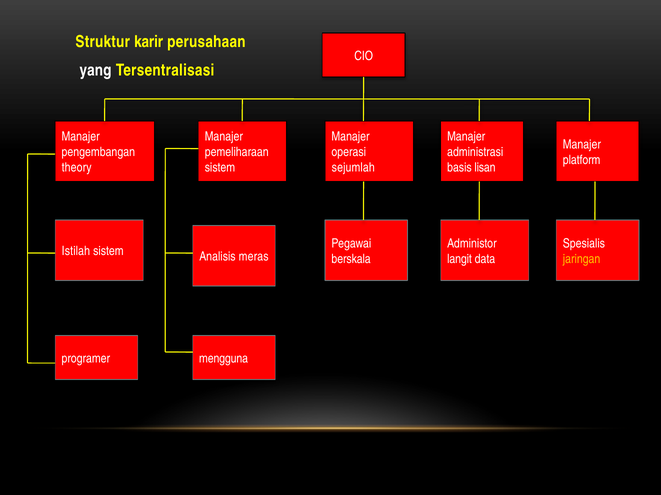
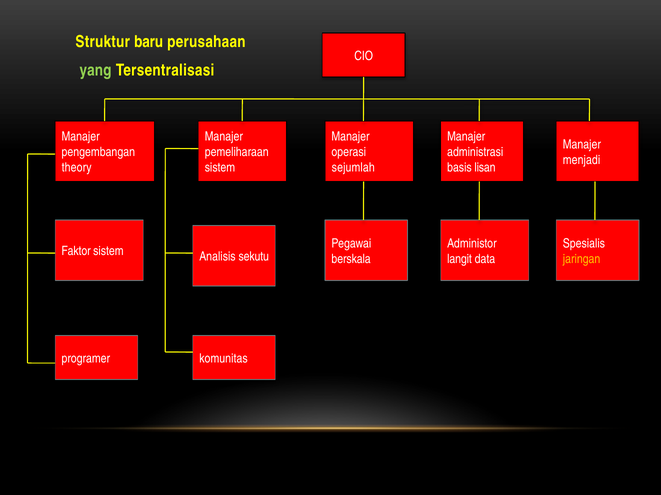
karir: karir -> baru (149, 42)
yang colour: white -> light green (95, 71)
platform: platform -> menjadi (582, 160)
Istilah: Istilah -> Faktor (76, 251)
meras: meras -> sekutu (254, 257)
mengguna: mengguna -> komunitas (223, 359)
